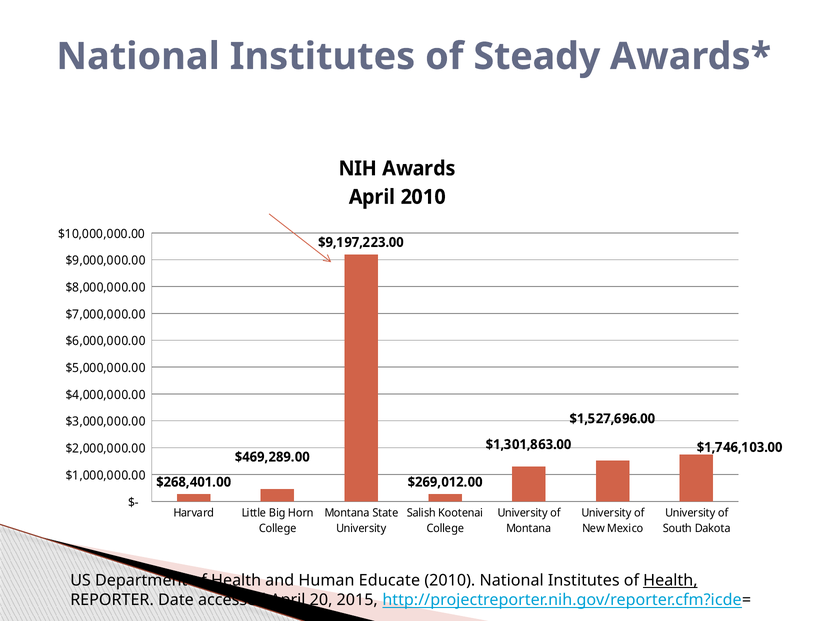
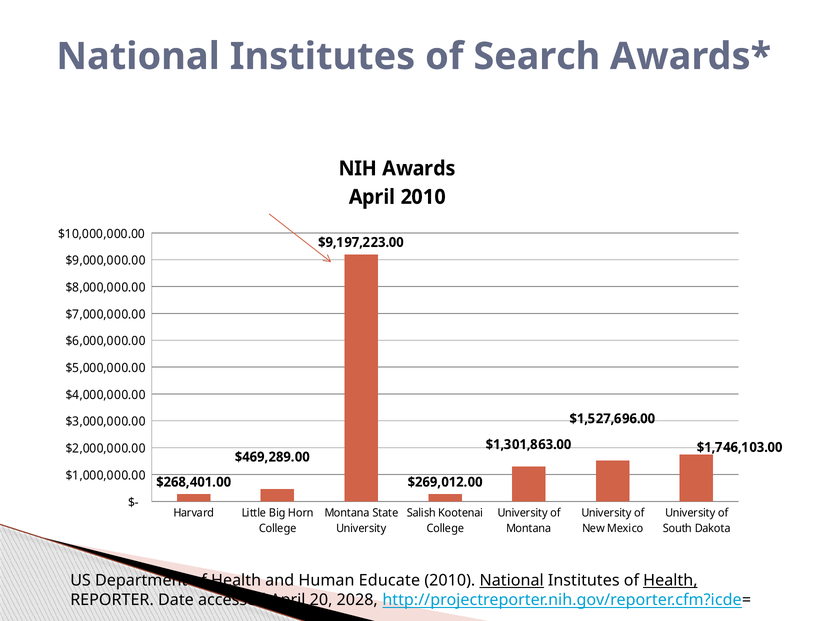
Steady: Steady -> Search (537, 56)
National underline: none -> present (512, 581)
2015: 2015 -> 2028 (357, 600)
